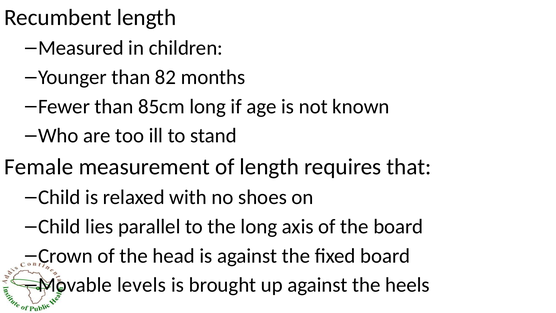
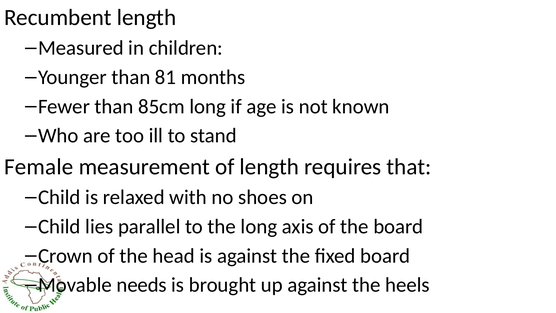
82: 82 -> 81 (166, 77)
levels: levels -> needs (142, 285)
